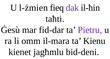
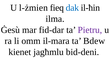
dak colour: purple -> blue (72, 8)
taħti: taħti -> ilma (55, 19)
Kienu: Kienu -> Bdew (94, 41)
